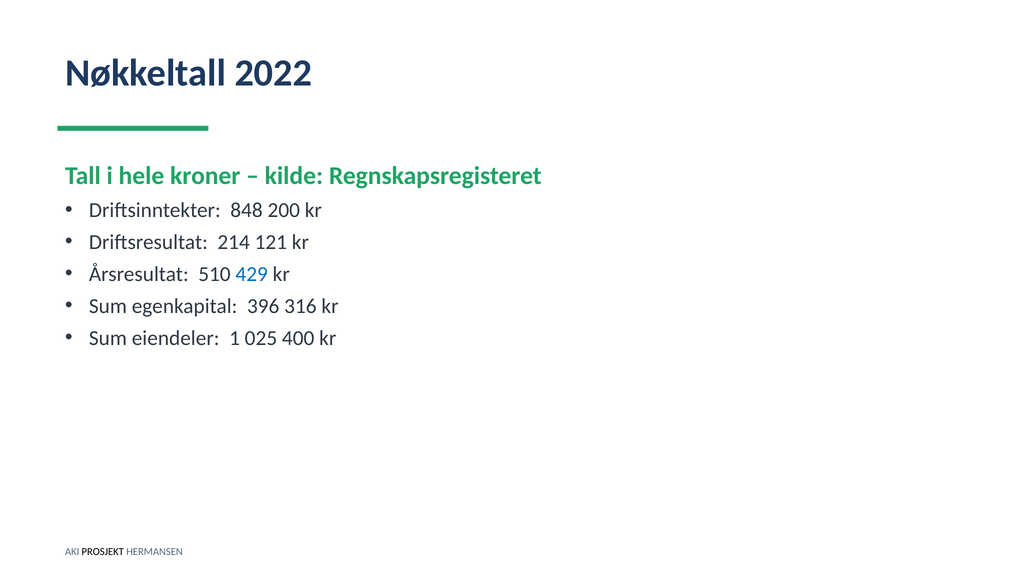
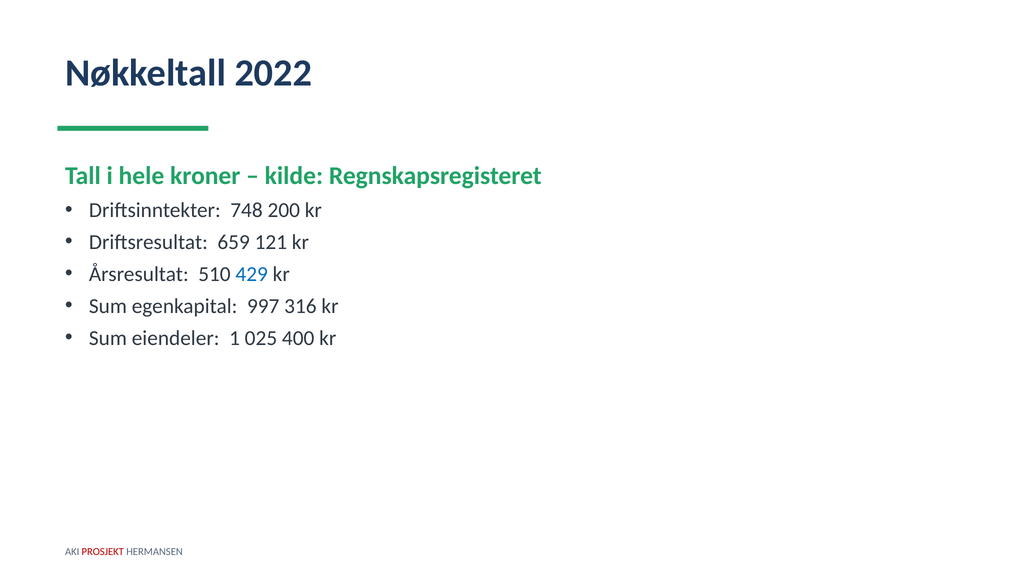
848: 848 -> 748 (246, 210)
214: 214 -> 659 (234, 242)
396: 396 -> 997 (263, 306)
PROSJEKT colour: black -> red (103, 552)
